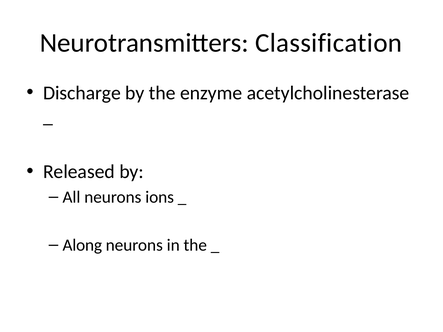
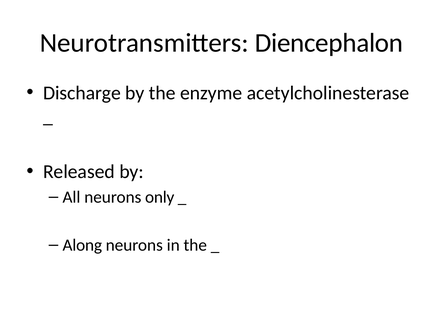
Classification: Classification -> Diencephalon (329, 43)
ions: ions -> only (160, 197)
